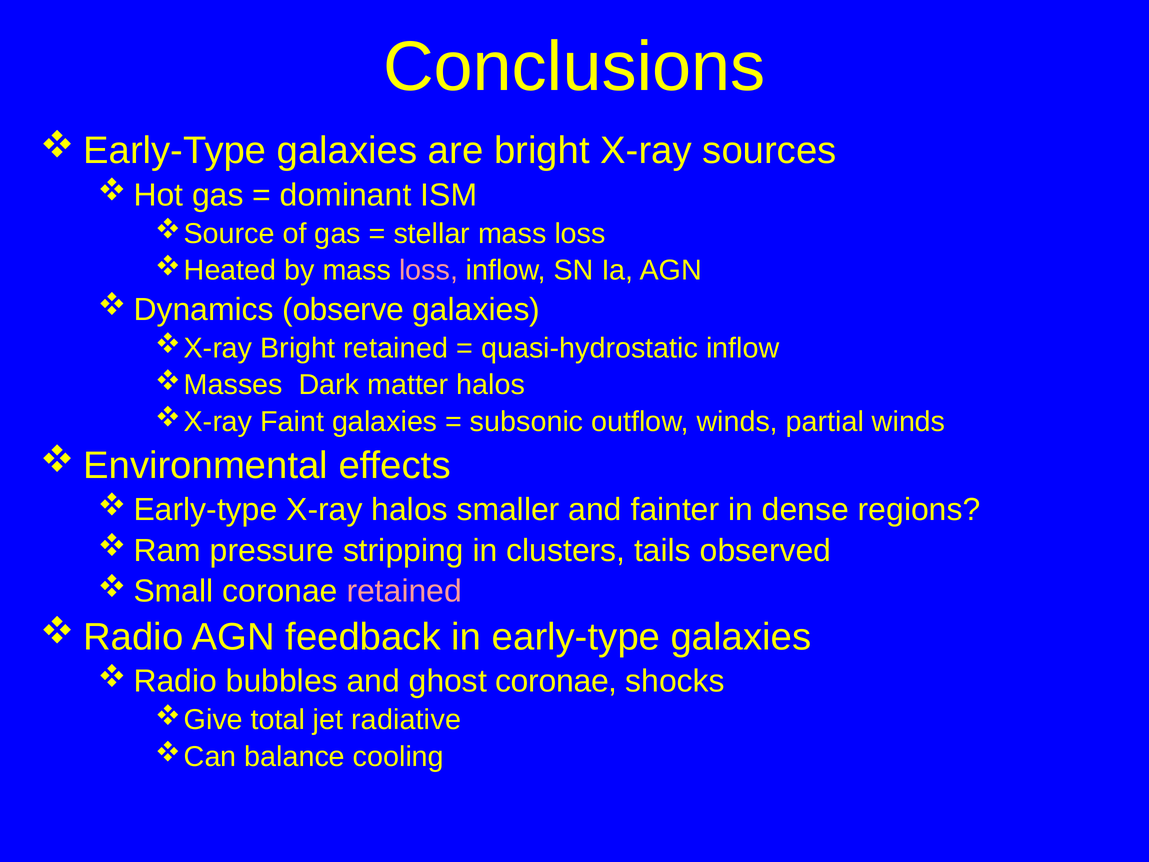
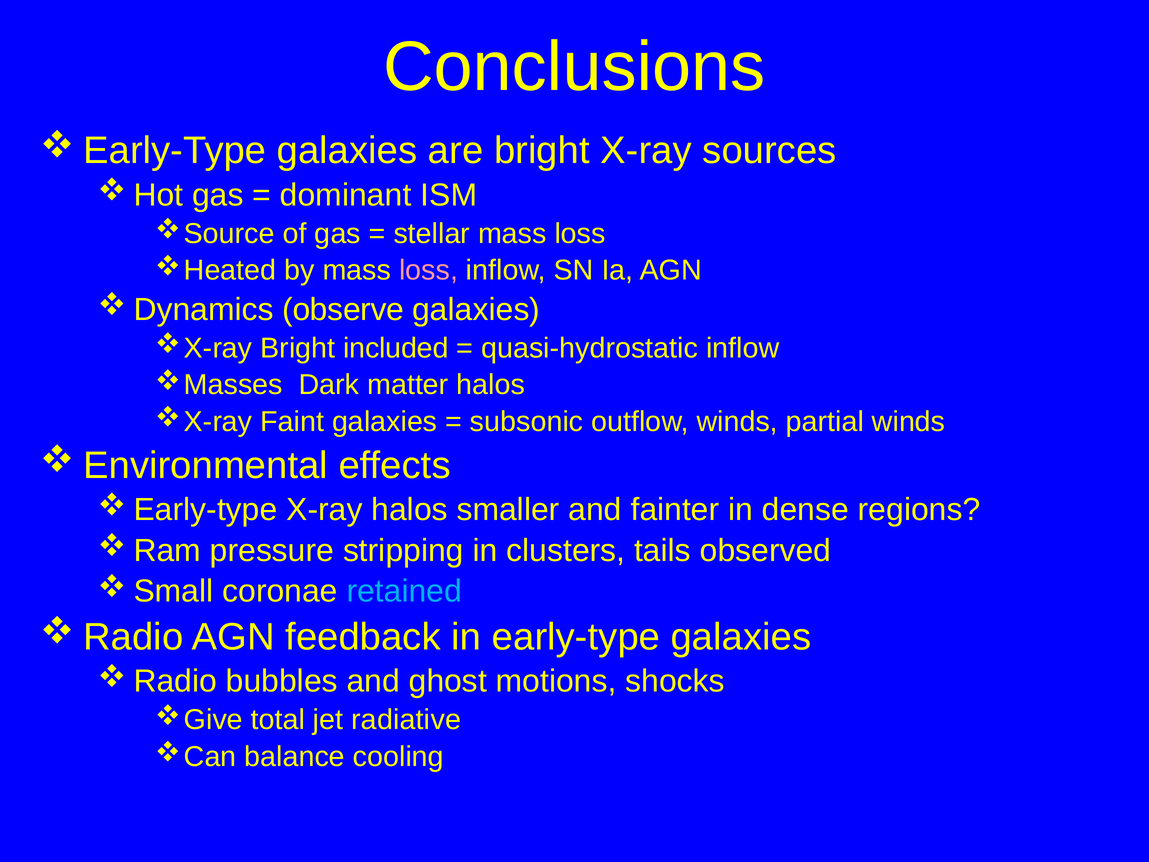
Bright retained: retained -> included (396, 348)
retained colour: pink -> light blue (404, 591)
ghost coronae: coronae -> motions (556, 681)
